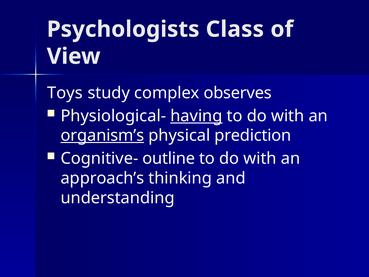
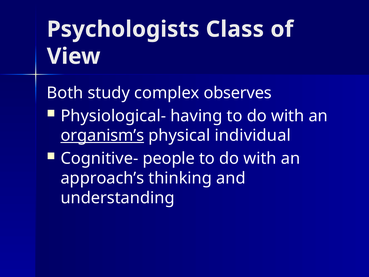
Toys: Toys -> Both (65, 93)
having underline: present -> none (196, 116)
prediction: prediction -> individual (253, 135)
outline: outline -> people (169, 158)
